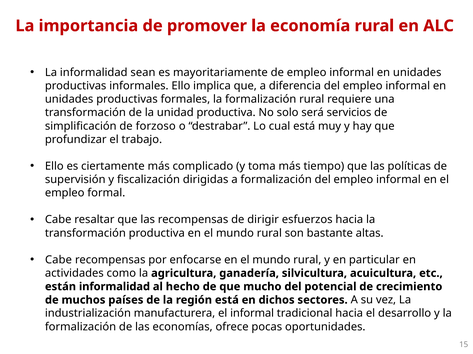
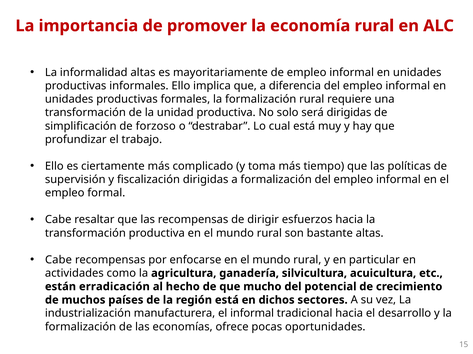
informalidad sean: sean -> altas (143, 73)
será servicios: servicios -> dirigidas (349, 113)
están informalidad: informalidad -> erradicación (114, 287)
